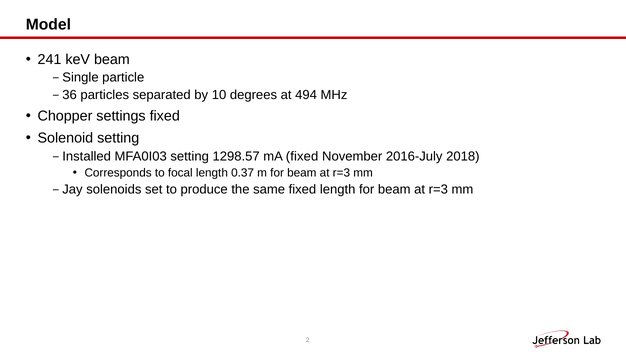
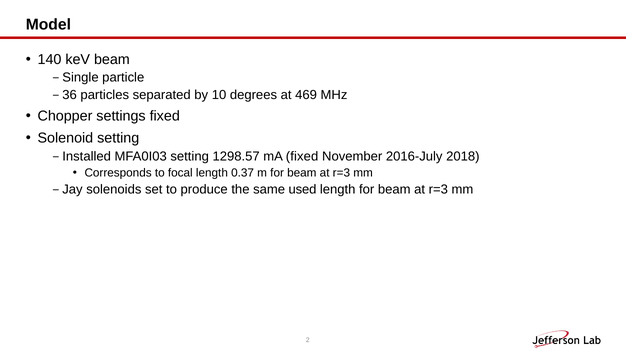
241: 241 -> 140 (50, 60)
494: 494 -> 469 (306, 95)
same fixed: fixed -> used (303, 190)
